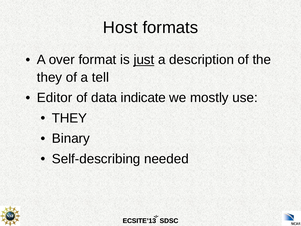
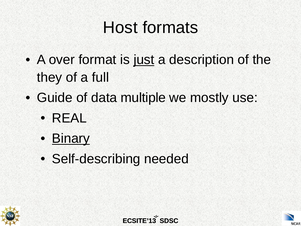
tell: tell -> full (100, 77)
Editor: Editor -> Guide (55, 98)
indicate: indicate -> multiple (143, 98)
THEY: THEY -> REAL (69, 118)
Binary underline: none -> present (71, 138)
